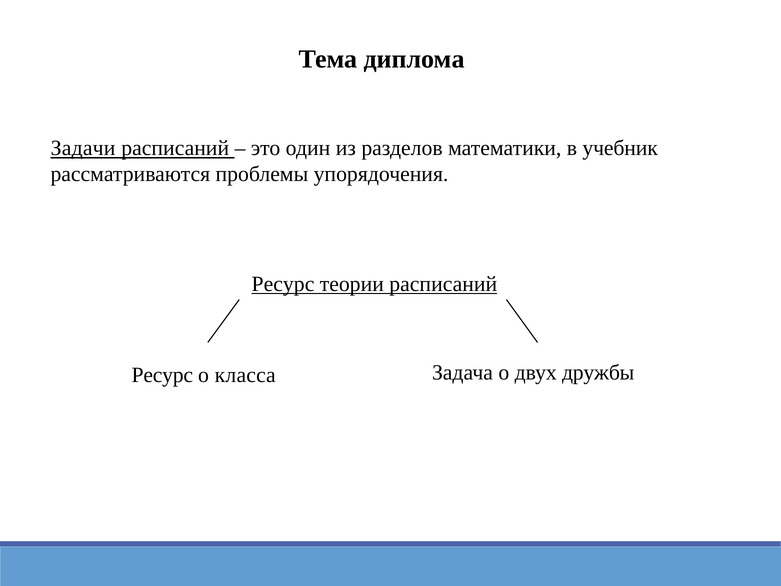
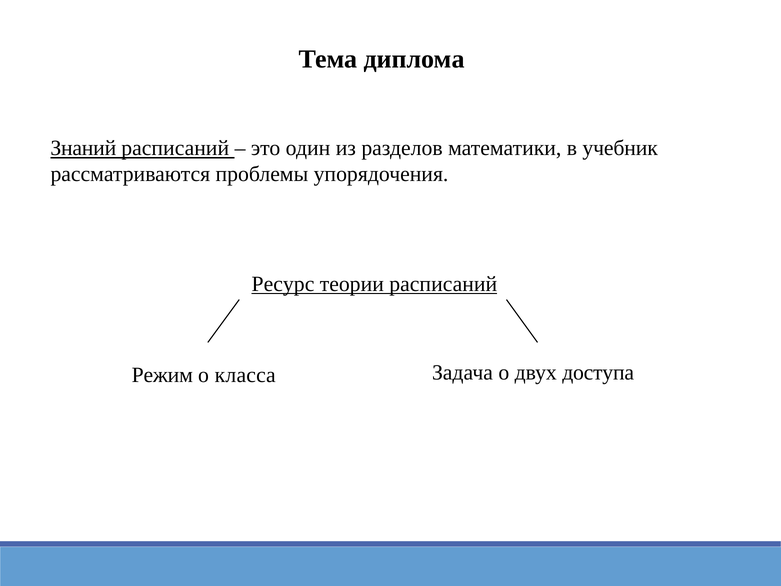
Задачи: Задачи -> Знаний (83, 148)
Ресурс: Ресурс -> Режим (162, 375)
дружбы: дружбы -> доступа (598, 372)
